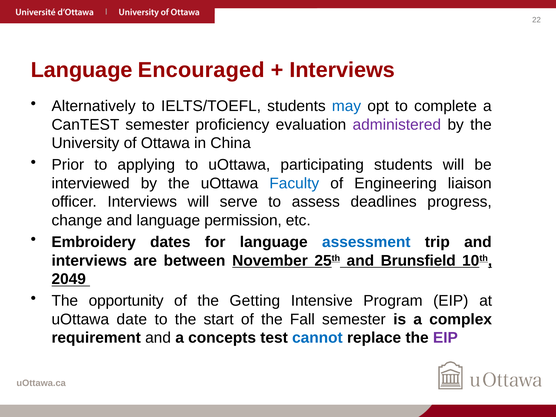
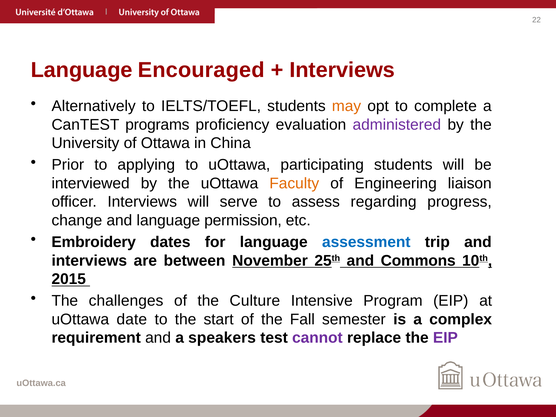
may colour: blue -> orange (346, 106)
CanTEST semester: semester -> programs (157, 125)
Faculty colour: blue -> orange (294, 183)
deadlines: deadlines -> regarding (384, 202)
Brunsfield: Brunsfield -> Commons (418, 261)
2049: 2049 -> 2015 (69, 279)
opportunity: opportunity -> challenges (126, 301)
Getting: Getting -> Culture (255, 301)
concepts: concepts -> speakers (222, 338)
cannot colour: blue -> purple (317, 338)
